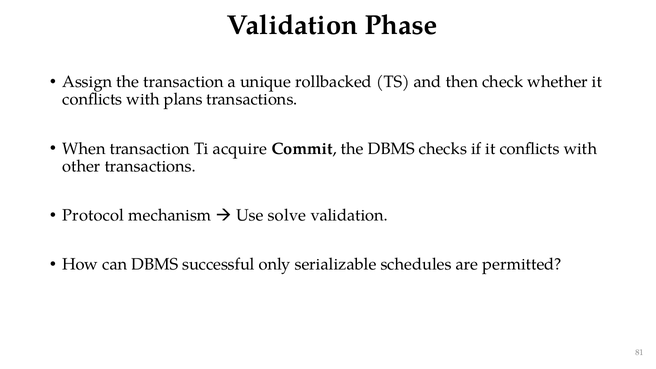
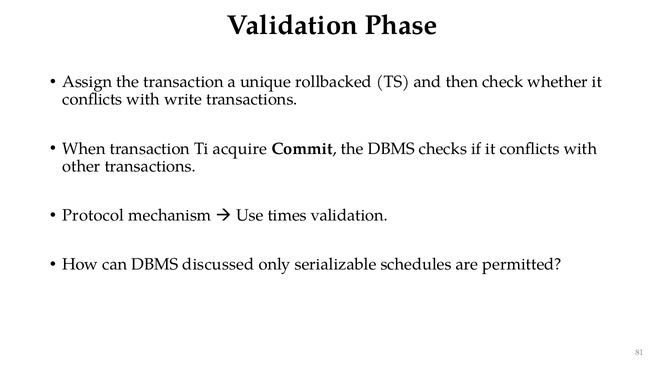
plans: plans -> write (183, 100)
solve: solve -> times (287, 215)
successful: successful -> discussed (218, 264)
